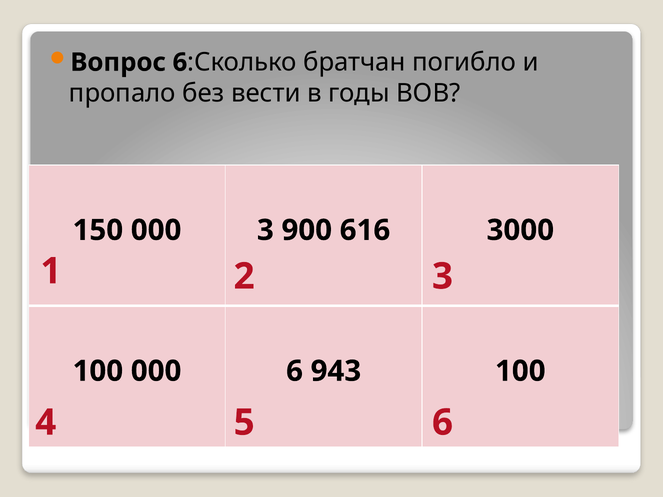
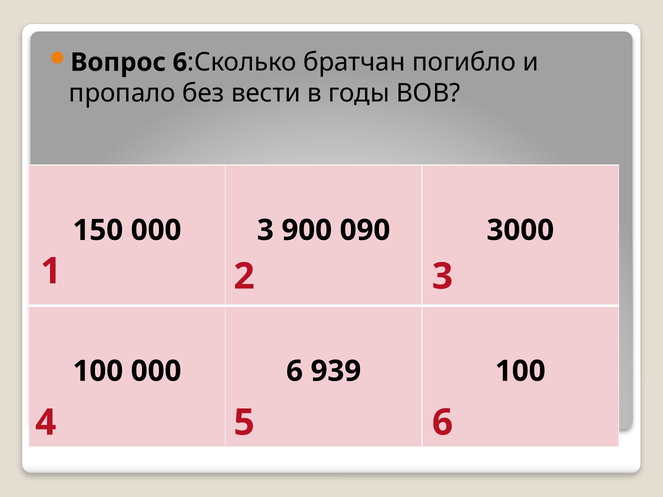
616: 616 -> 090 (365, 230)
943: 943 -> 939 (336, 371)
